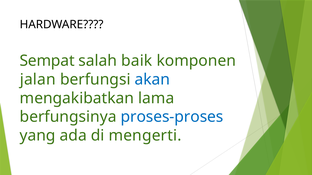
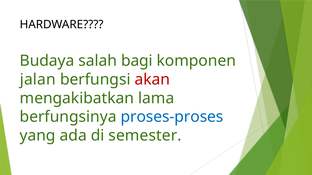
Sempat: Sempat -> Budaya (47, 61)
baik: baik -> bagi (137, 61)
akan colour: blue -> red (152, 80)
mengerti: mengerti -> semester (145, 136)
